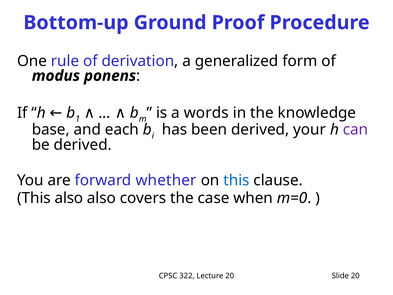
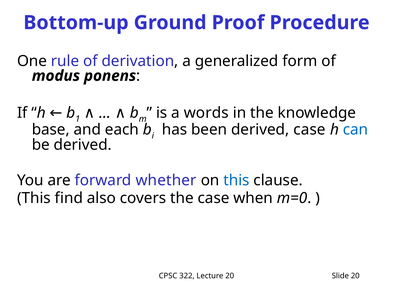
derived your: your -> case (309, 130)
can colour: purple -> blue (355, 130)
This also: also -> find (69, 198)
